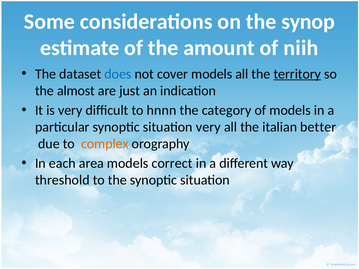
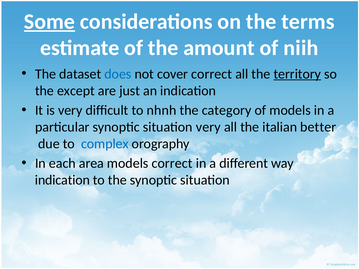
Some underline: none -> present (49, 22)
synop: synop -> terms (308, 22)
cover models: models -> correct (212, 74)
almost: almost -> except (76, 91)
hnnn: hnnn -> nhnh (161, 110)
complex colour: orange -> blue (105, 144)
threshold: threshold -> indication (62, 180)
